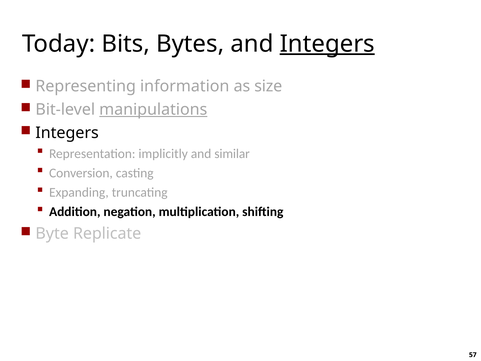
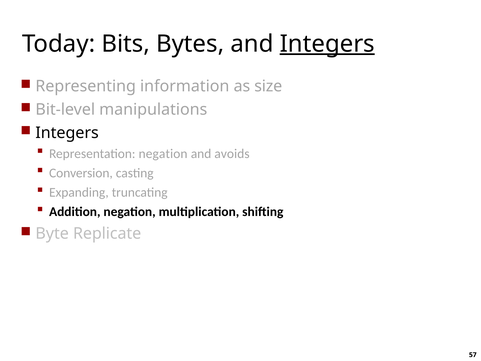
manipulations underline: present -> none (153, 110)
Representation implicitly: implicitly -> negation (163, 154)
similar: similar -> avoids (232, 154)
